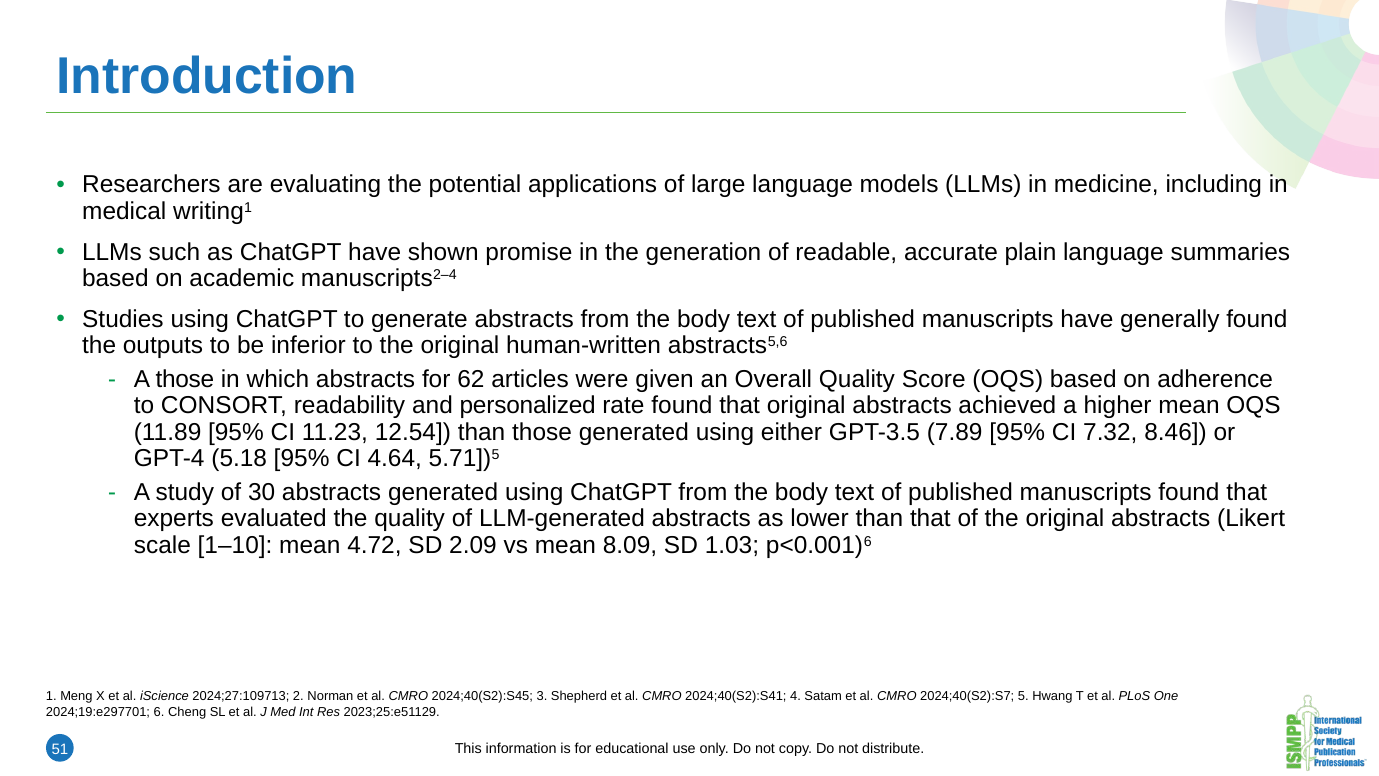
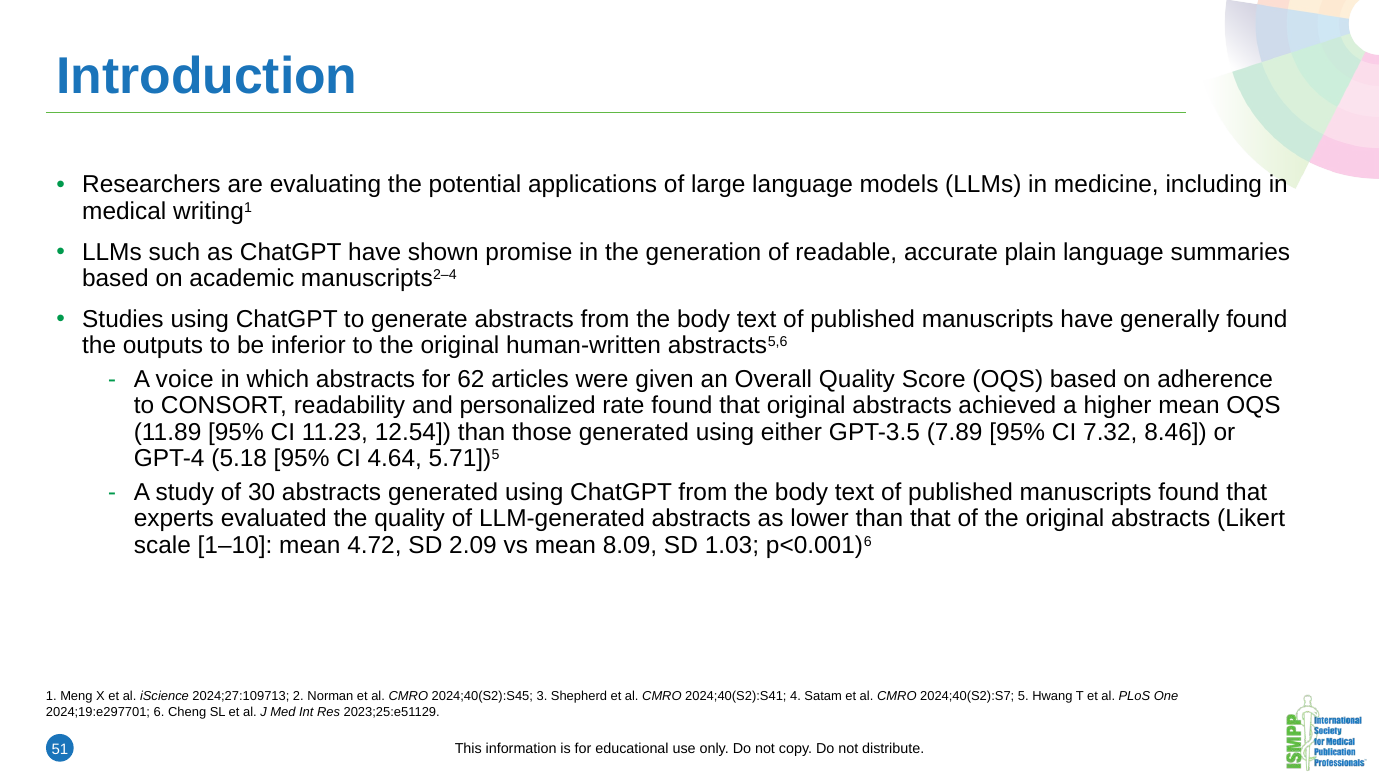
A those: those -> voice (185, 379)
